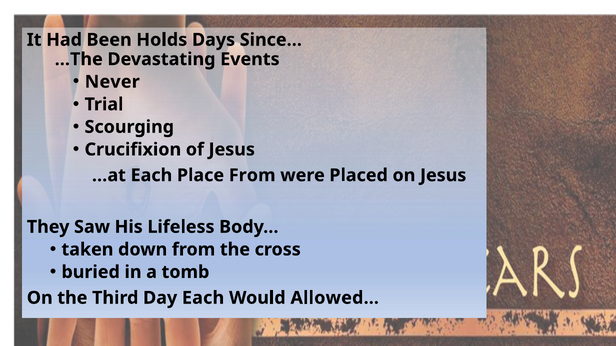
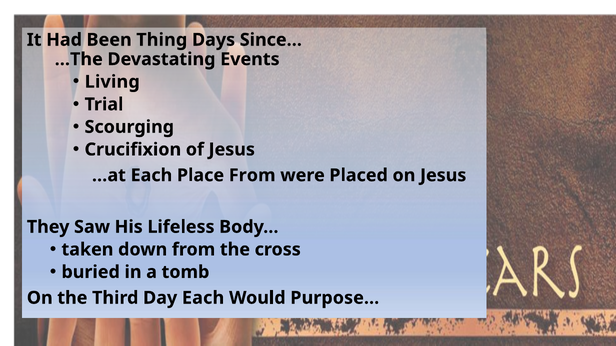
Holds: Holds -> Thing (162, 40)
Never: Never -> Living (112, 82)
Allowed…: Allowed… -> Purpose… (335, 298)
